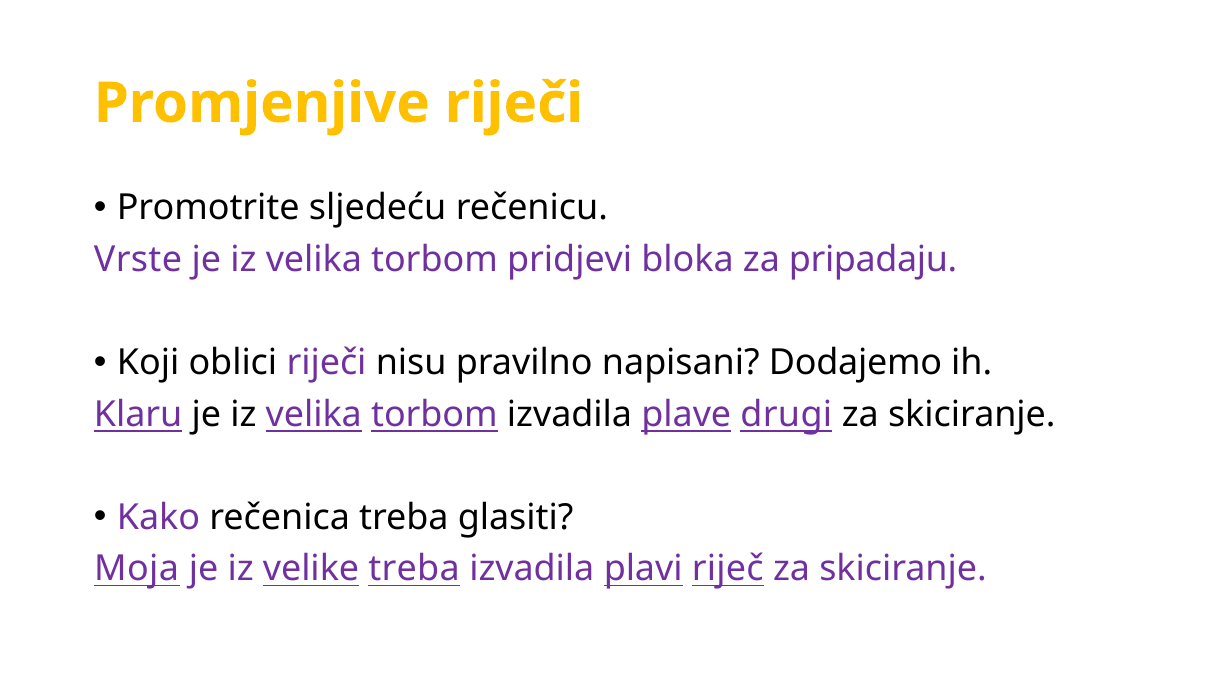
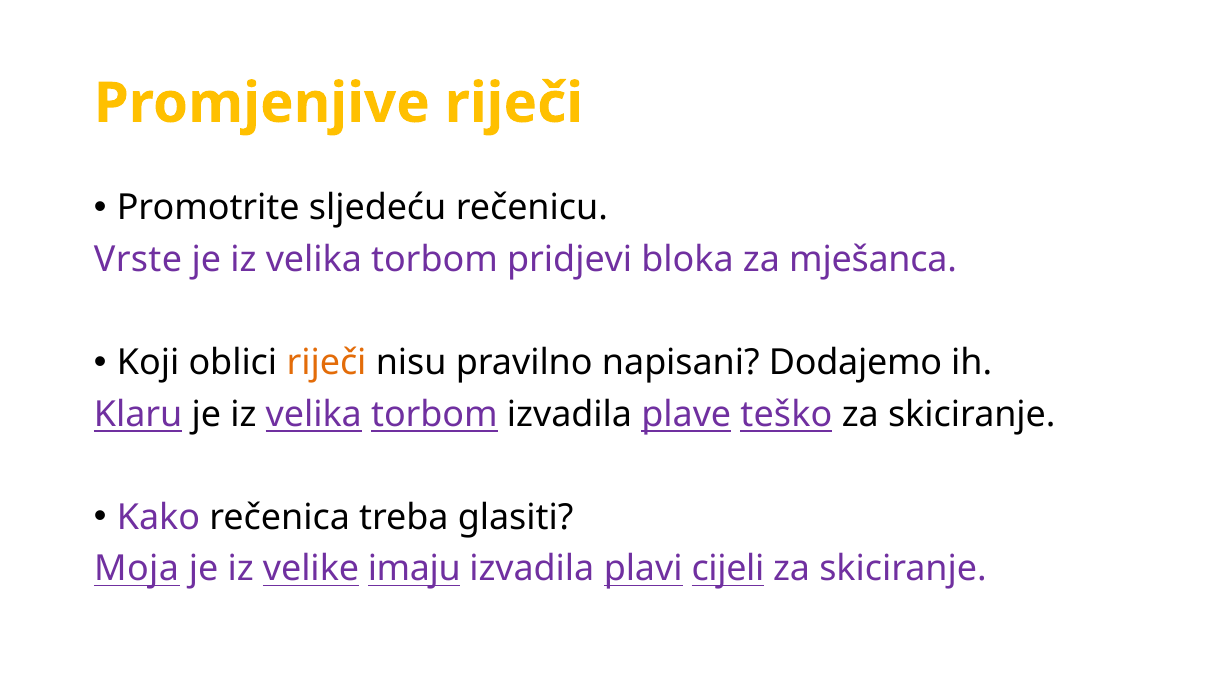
pripadaju: pripadaju -> mješanca (873, 260)
riječi colour: purple -> orange (327, 363)
drugi: drugi -> teško (786, 415)
velike treba: treba -> imaju (414, 569)
riječ: riječ -> cijeli (728, 569)
